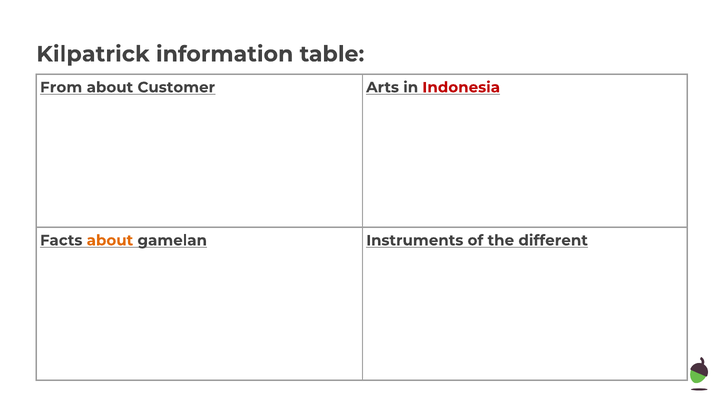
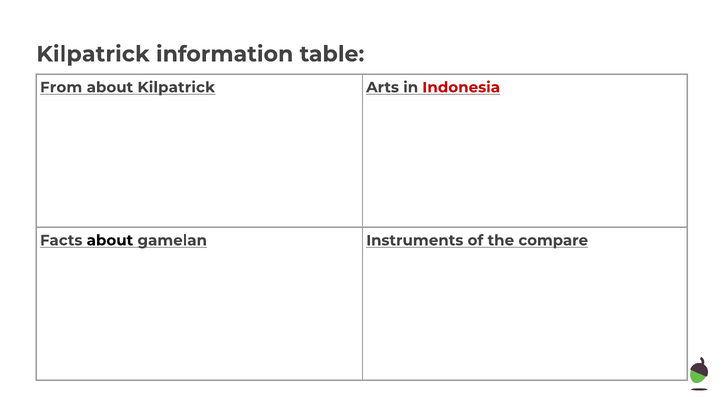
about Customer: Customer -> Kilpatrick (176, 87)
about colour: orange -> black (110, 240)
different: different -> compare (553, 240)
